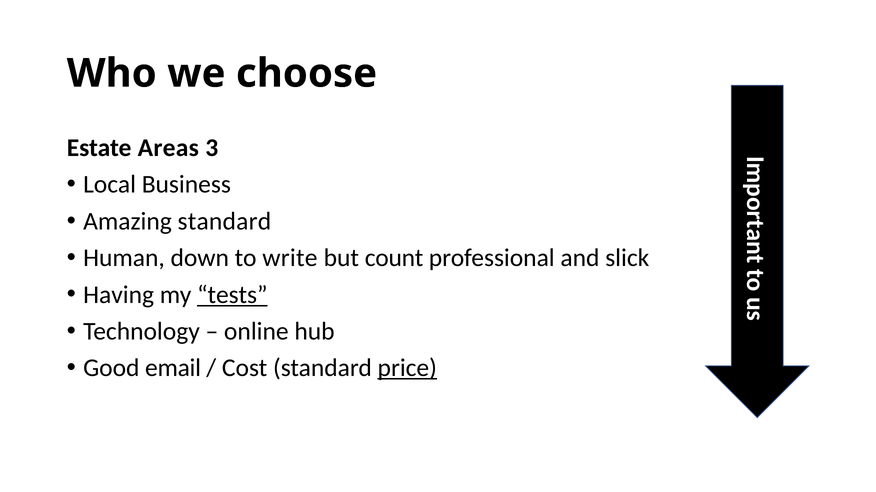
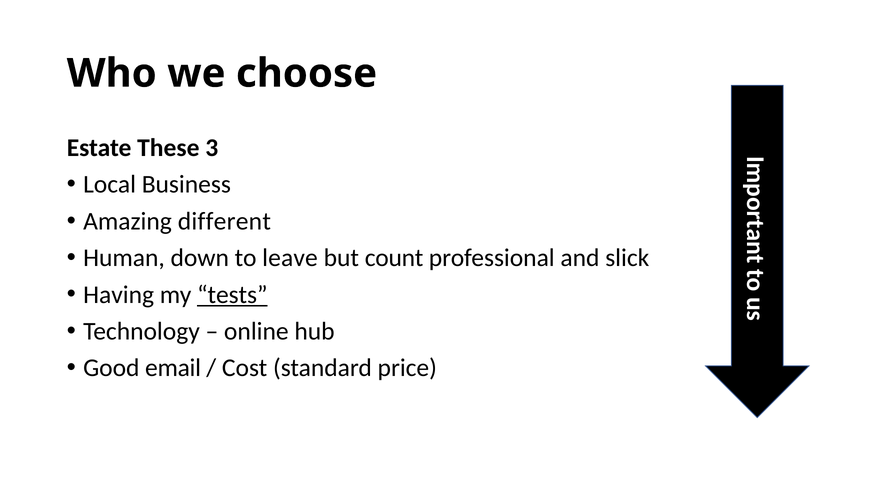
Areas: Areas -> These (168, 148)
Amazing standard: standard -> different (224, 222)
write: write -> leave (290, 258)
price underline: present -> none (407, 368)
